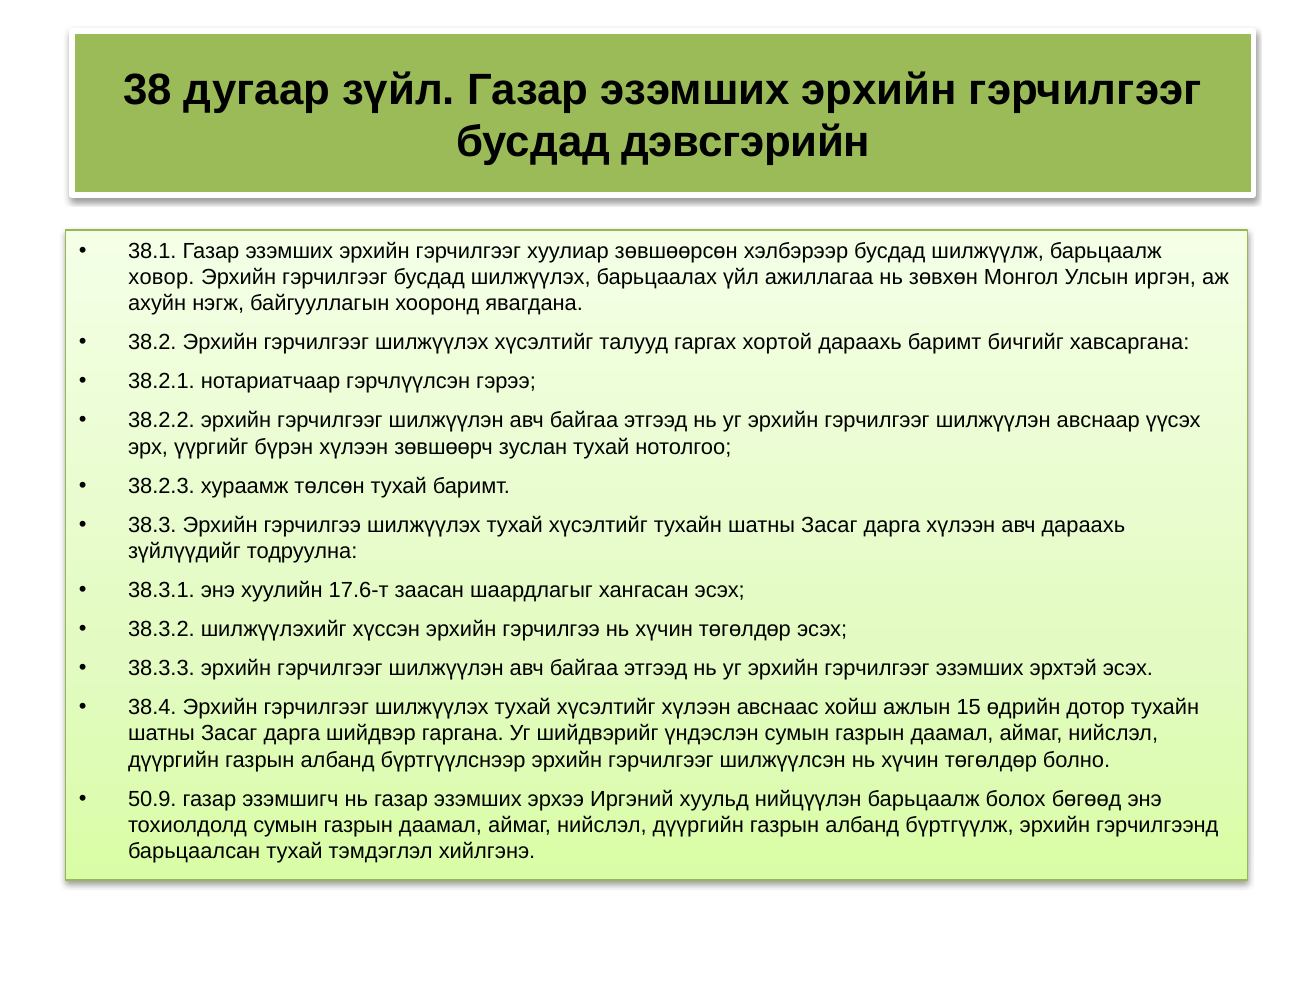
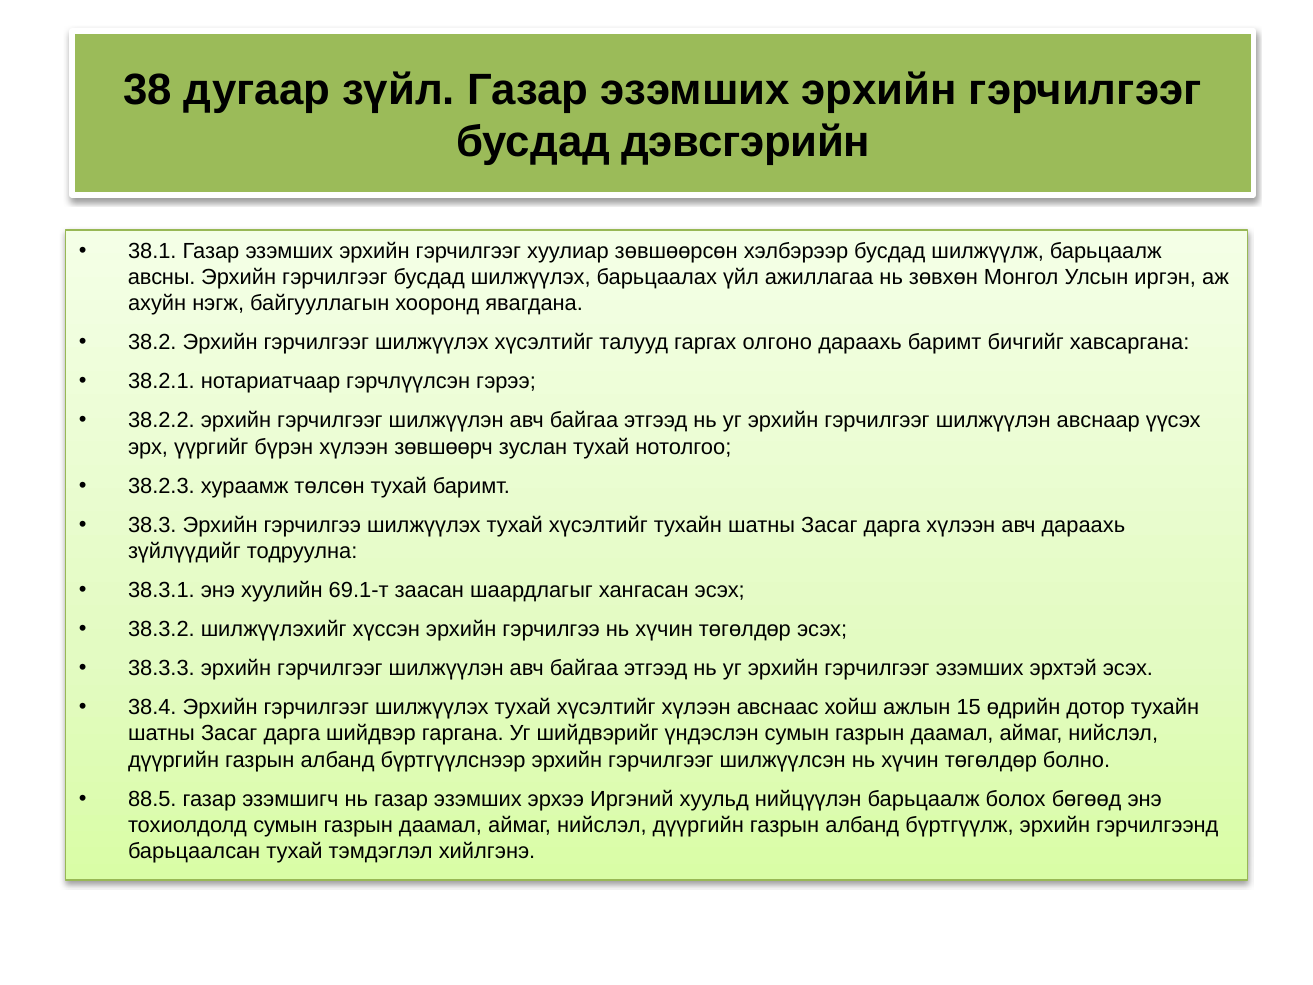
ховор: ховор -> авсны (162, 277)
хортой: хортой -> олгоно (777, 343)
17.6-т: 17.6-т -> 69.1-т (359, 590)
50.9: 50.9 -> 88.5 (152, 799)
